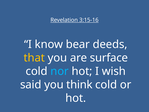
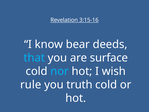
that colour: yellow -> light blue (34, 58)
said: said -> rule (31, 84)
think: think -> truth (79, 84)
